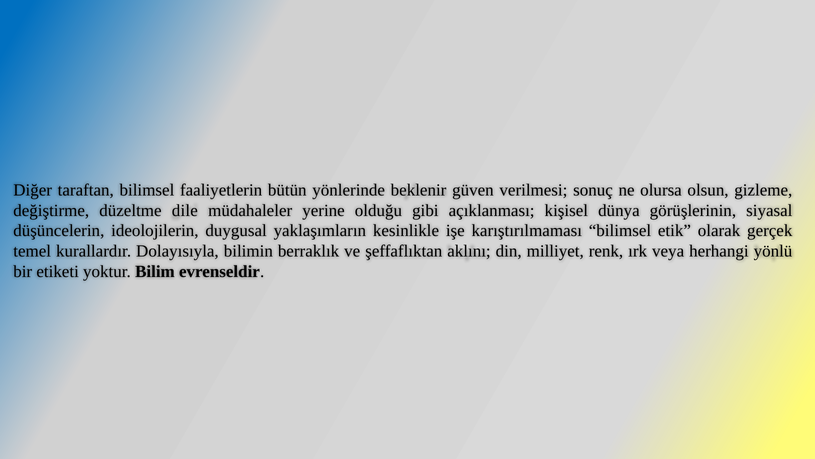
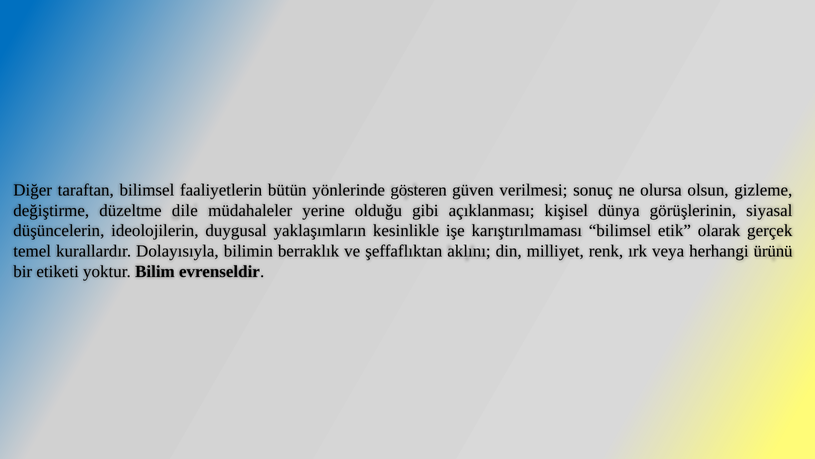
beklenir: beklenir -> gösteren (419, 190)
yönlü: yönlü -> ürünü (773, 251)
